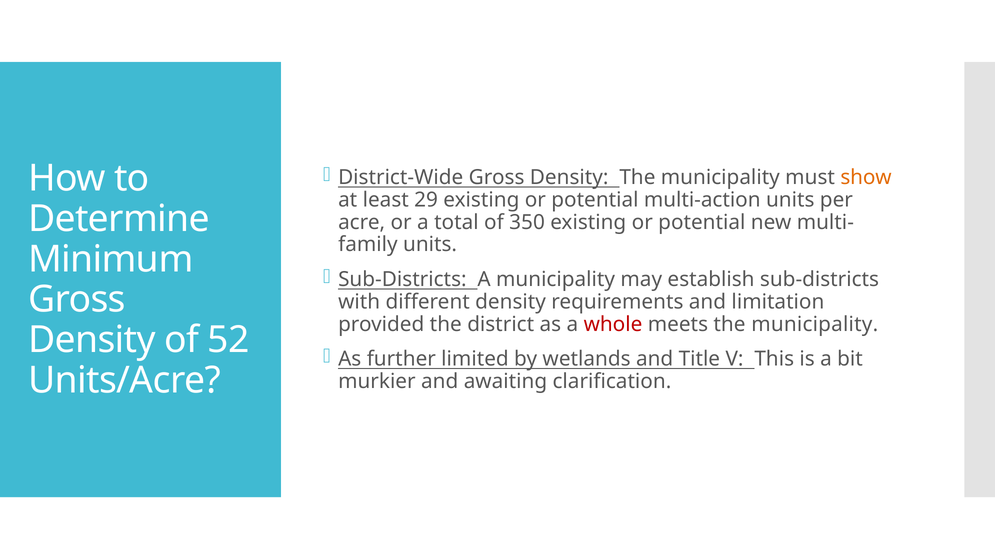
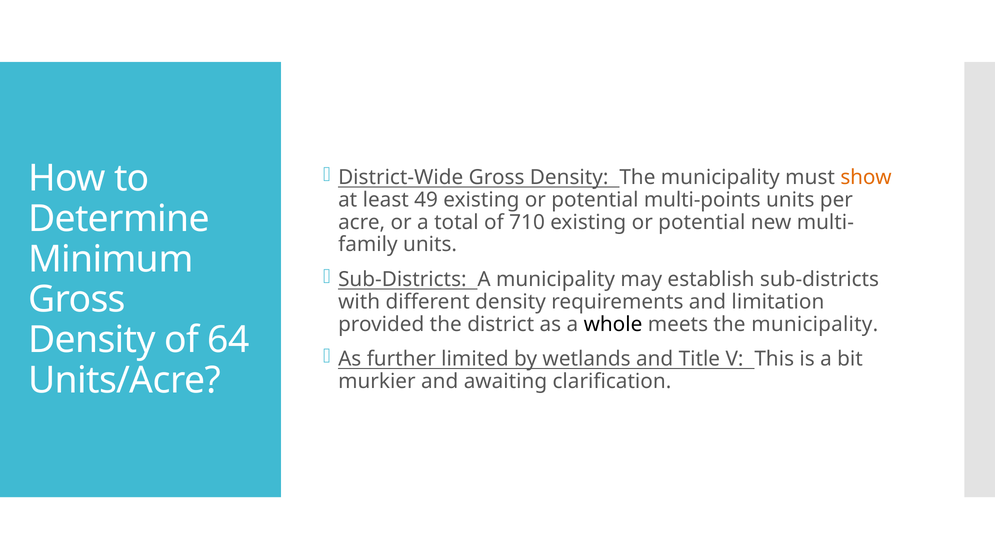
29: 29 -> 49 (426, 200)
multi-action: multi-action -> multi-points (702, 200)
350: 350 -> 710 (527, 222)
whole colour: red -> black (613, 324)
52: 52 -> 64 (229, 340)
